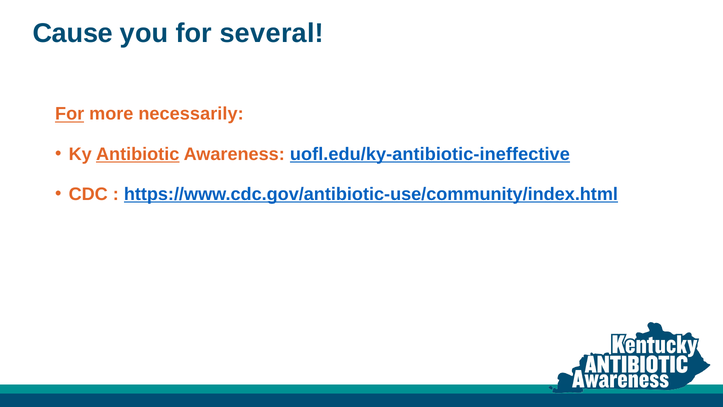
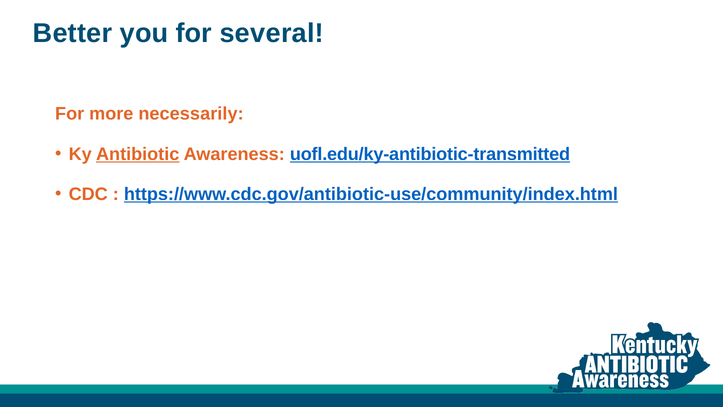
Cause: Cause -> Better (72, 33)
For underline: present -> none (70, 114)
uofl.edu/ky-antibiotic-ineffective: uofl.edu/ky-antibiotic-ineffective -> uofl.edu/ky-antibiotic-transmitted (430, 154)
